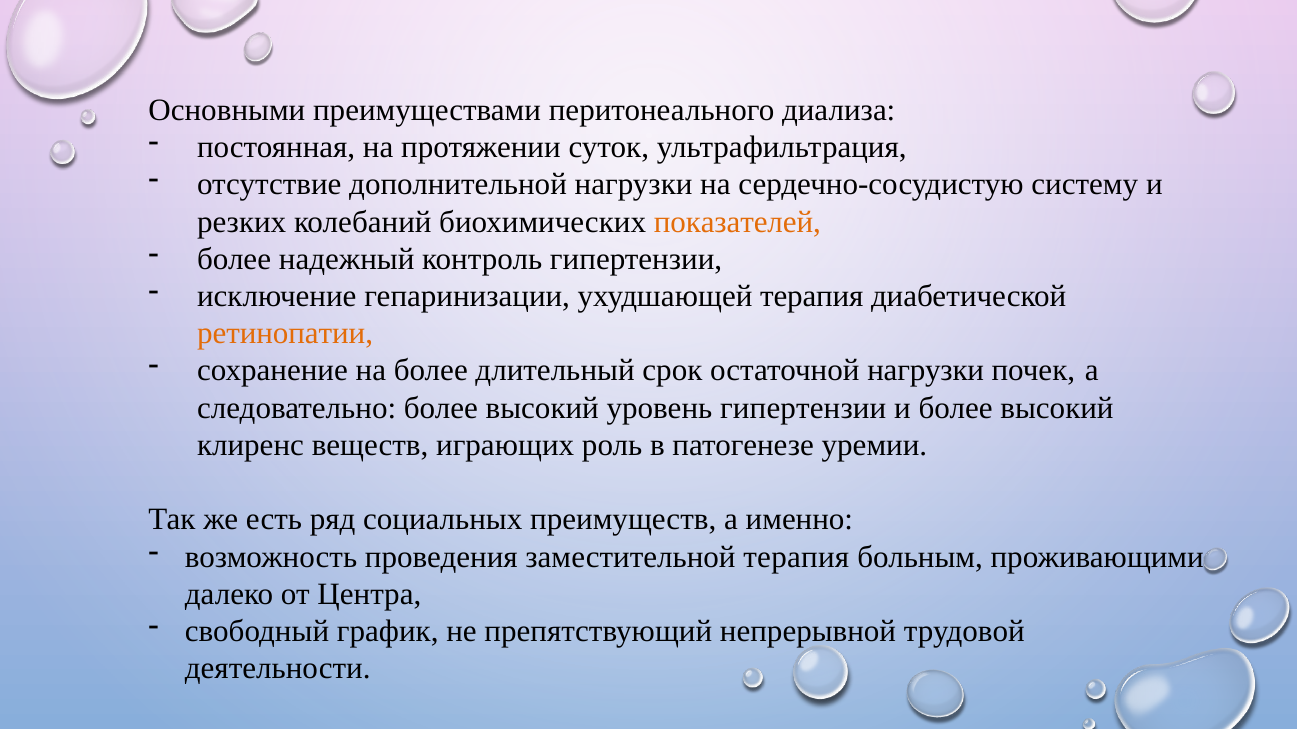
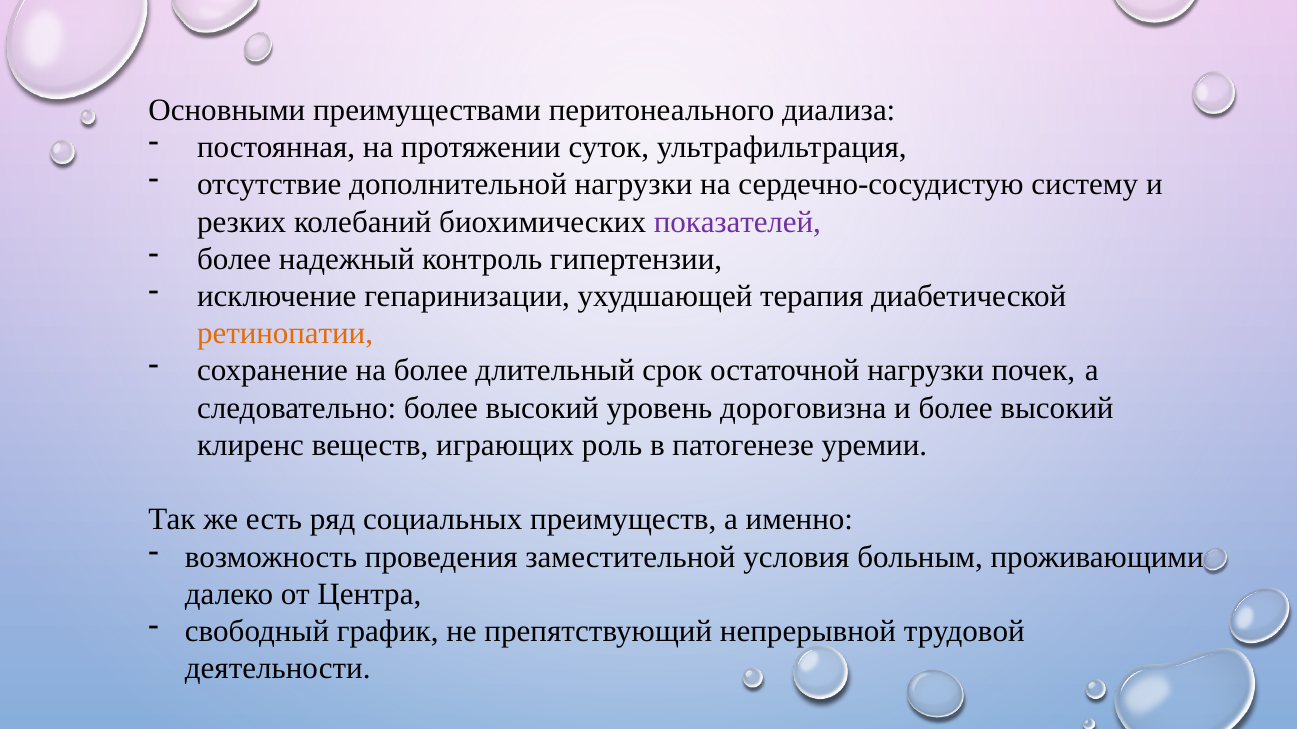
показателей colour: orange -> purple (737, 222)
уровень гипертензии: гипертензии -> дороговизна (803, 408)
заместительной терапия: терапия -> условия (796, 557)
